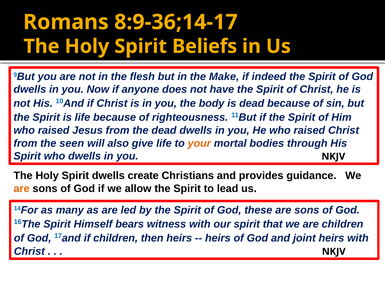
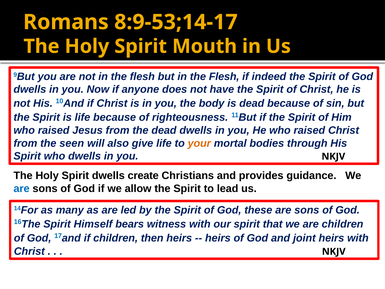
8:9-36;14-17: 8:9-36;14-17 -> 8:9-53;14-17 (176, 22)
Beliefs: Beliefs -> Mouth (205, 46)
but in the Make: Make -> Flesh (224, 76)
are colour: orange -> blue (22, 188)
